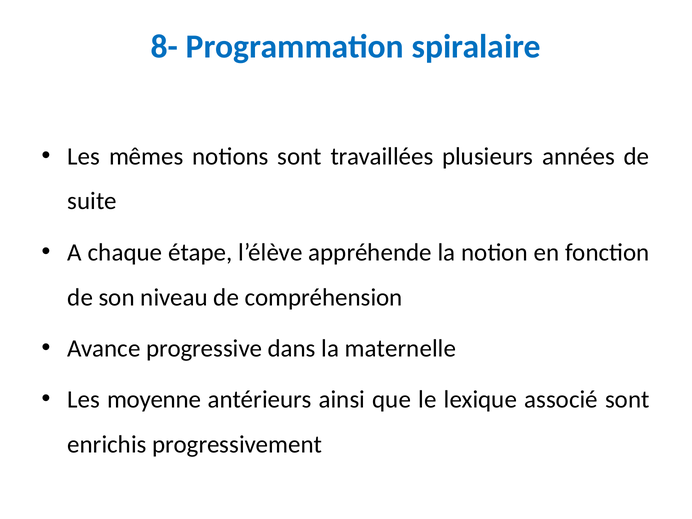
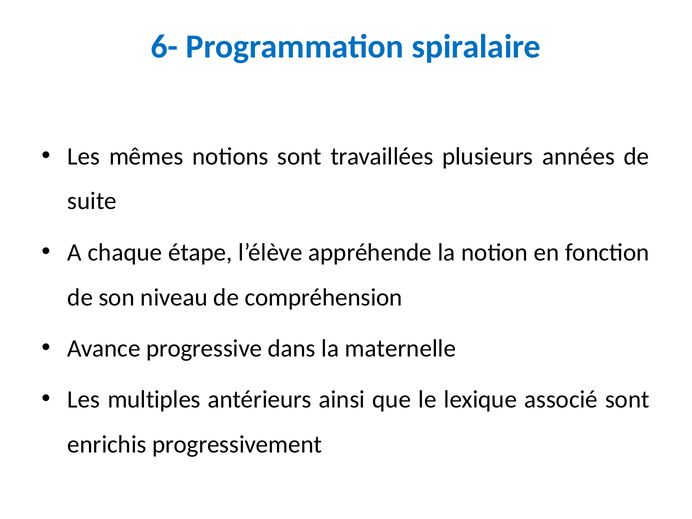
8-: 8- -> 6- (164, 47)
moyenne: moyenne -> multiples (154, 400)
